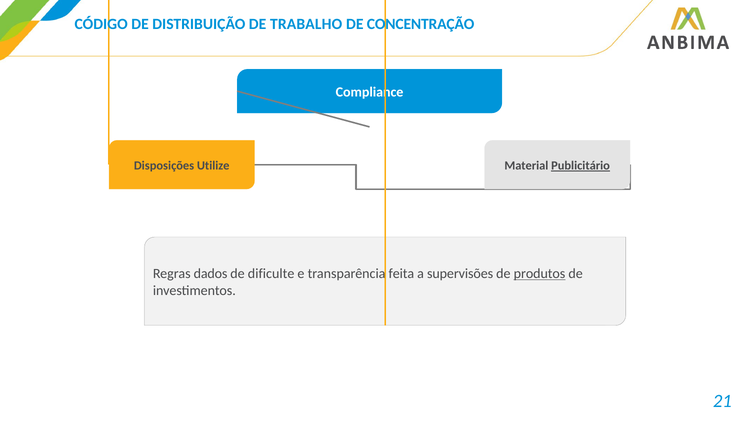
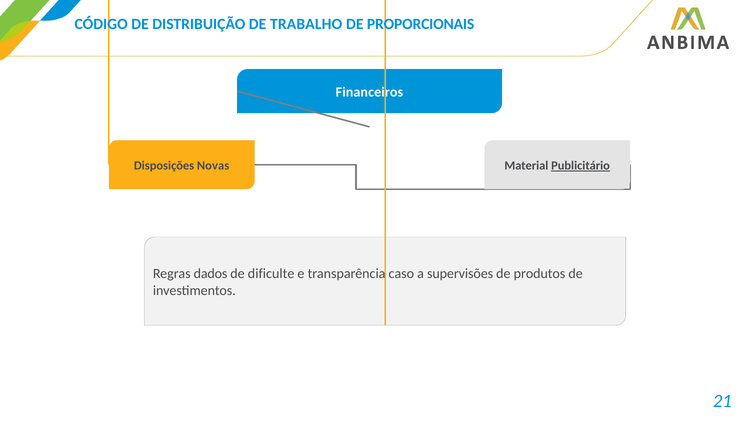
CONCENTRAÇÃO: CONCENTRAÇÃO -> PROPORCIONAIS (421, 24)
Compliance: Compliance -> Financeiros (369, 92)
Utilize: Utilize -> Novas (213, 165)
feita: feita -> caso (401, 274)
produtos underline: present -> none (540, 274)
